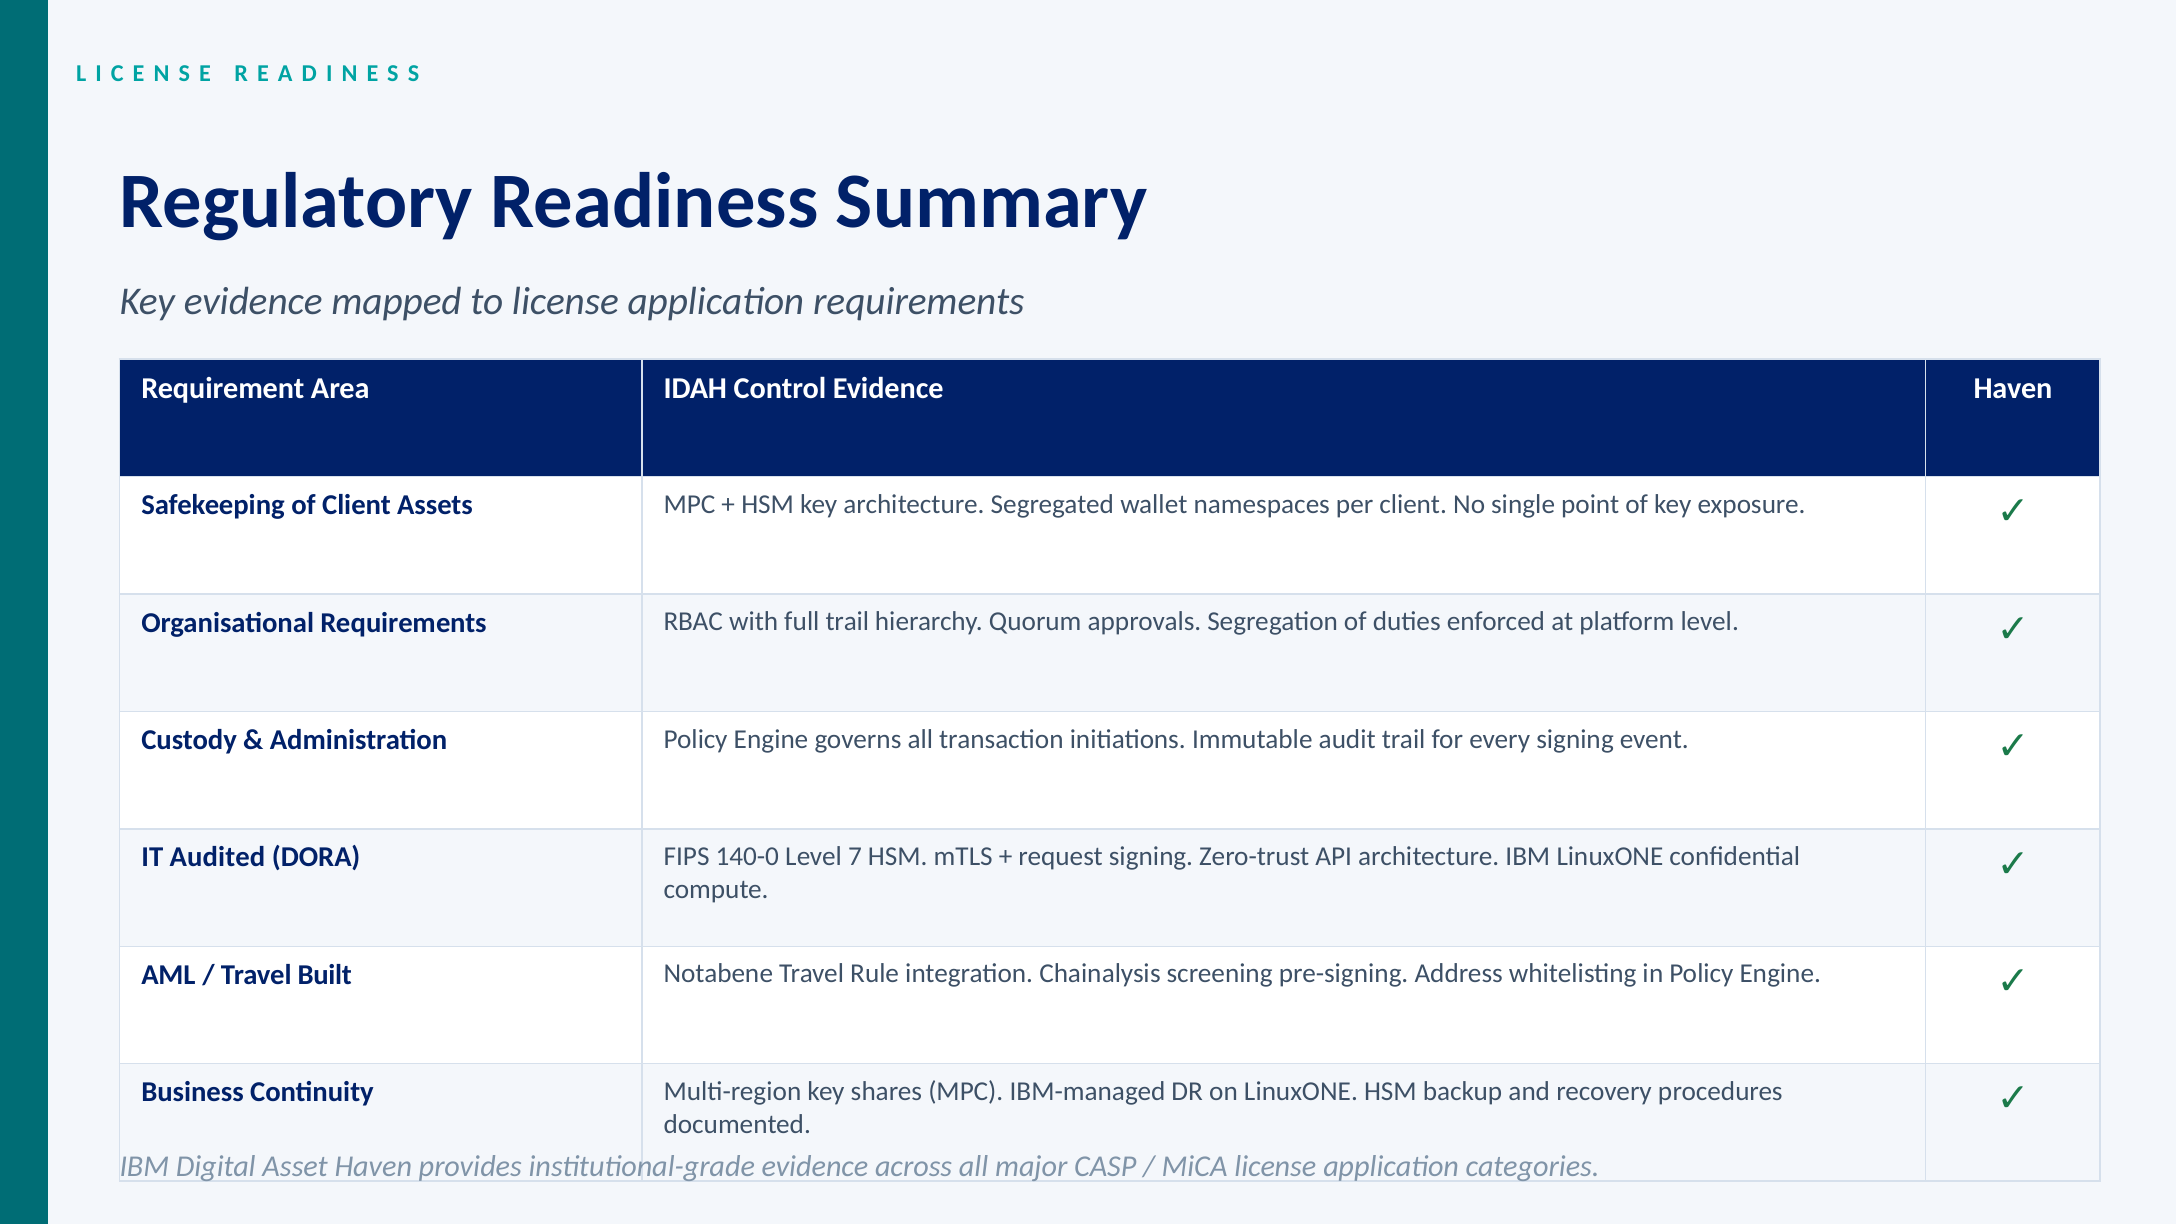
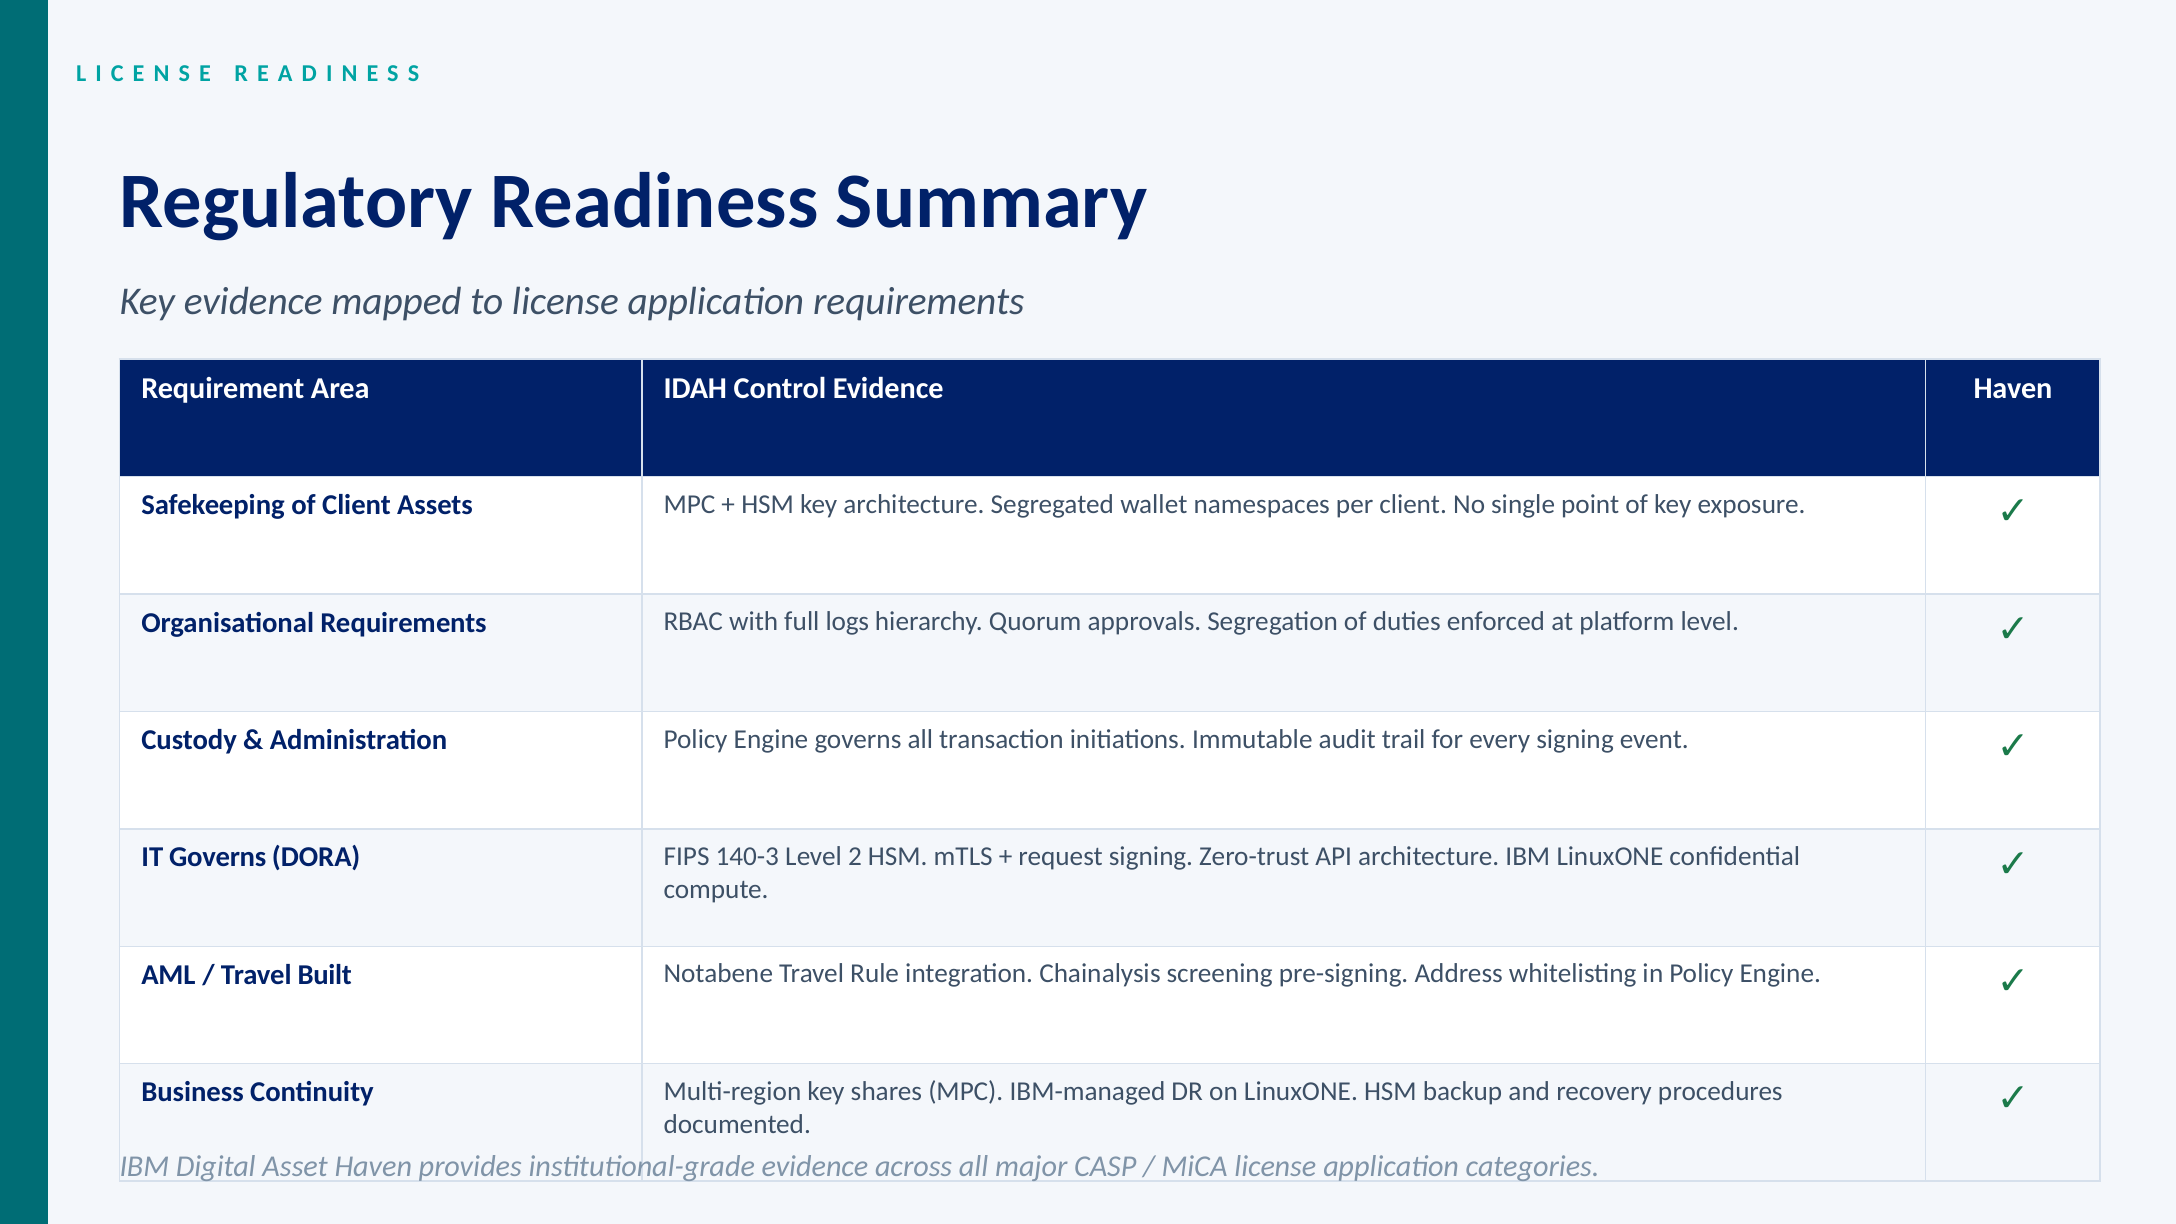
full trail: trail -> logs (847, 622)
IT Audited: Audited -> Governs (218, 858)
140-0: 140-0 -> 140-3 (747, 857)
7: 7 -> 2 (855, 857)
